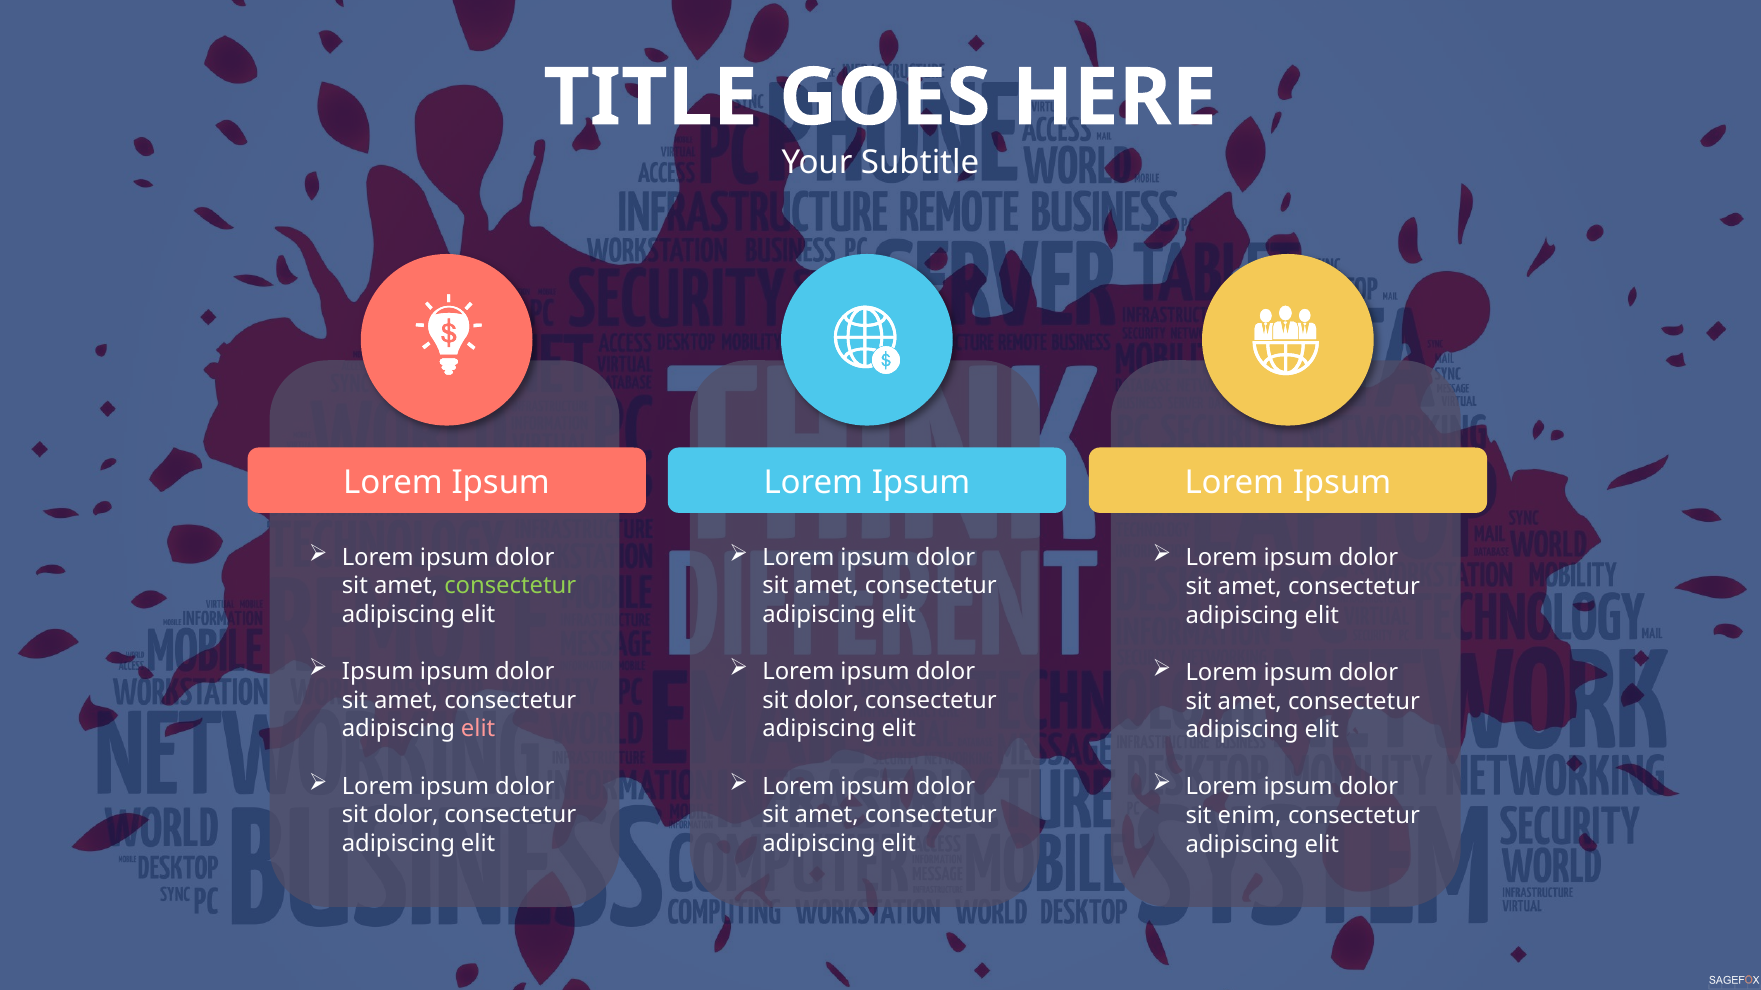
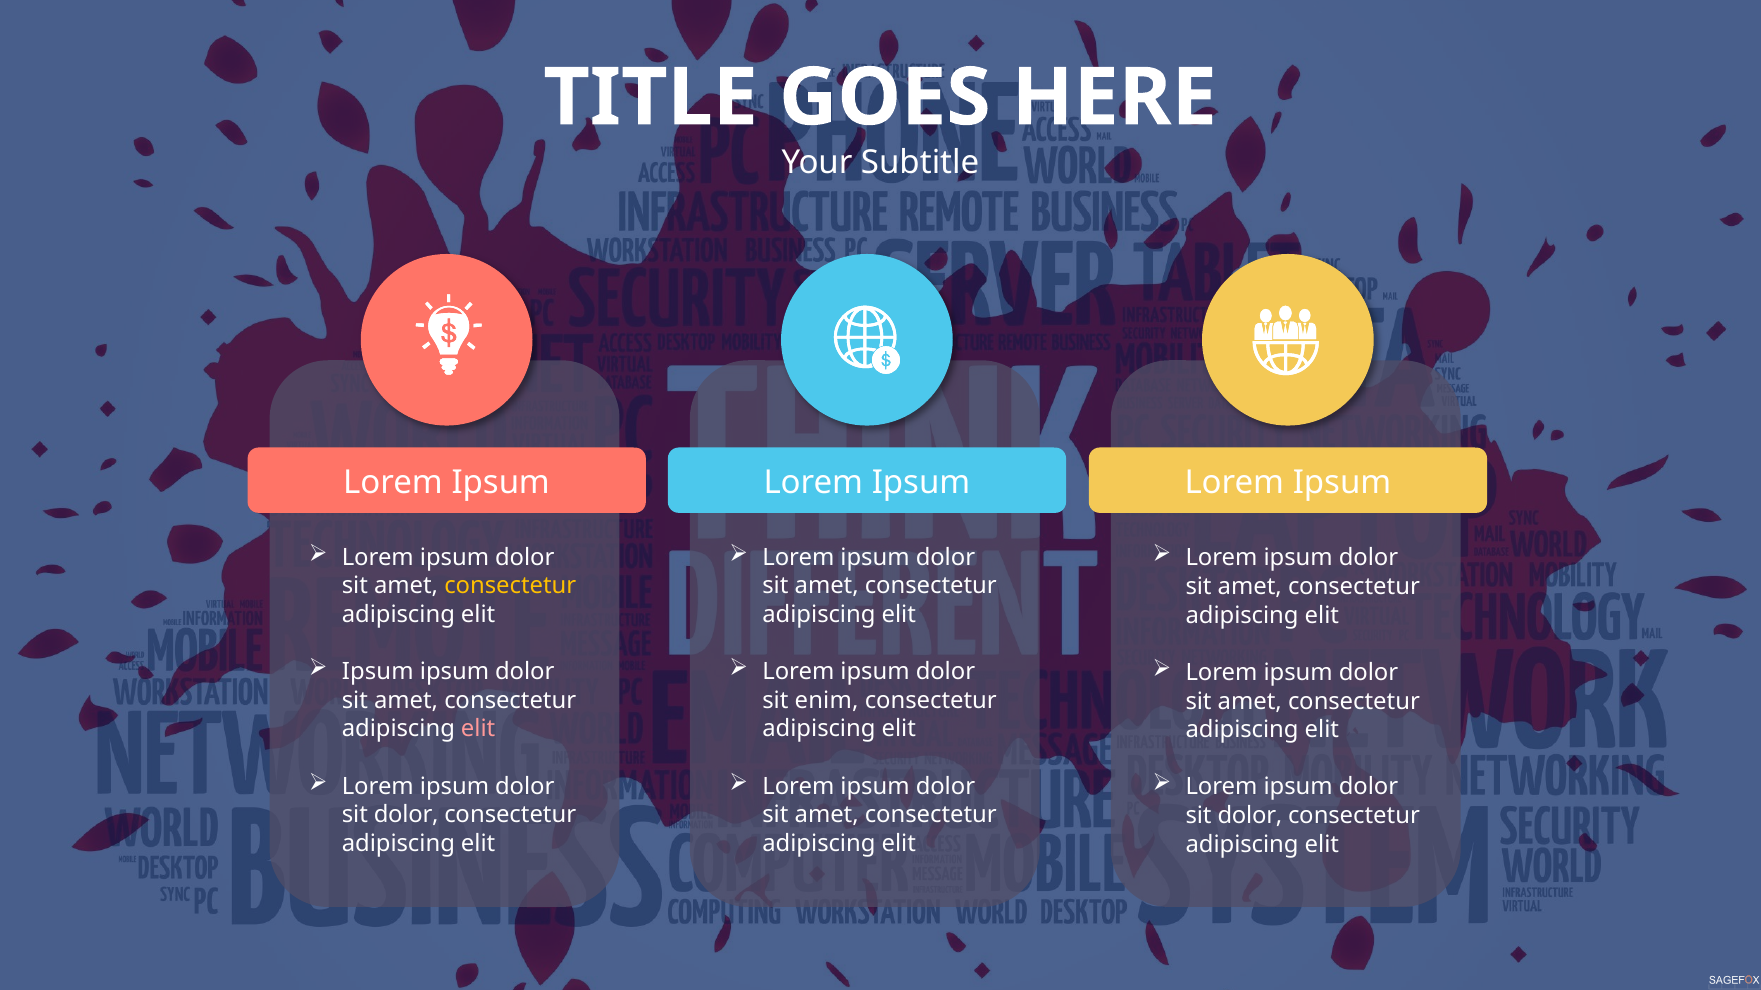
consectetur colour: light green -> yellow (510, 586)
dolor: dolor -> enim (827, 701)
enim: enim -> dolor (1250, 816)
